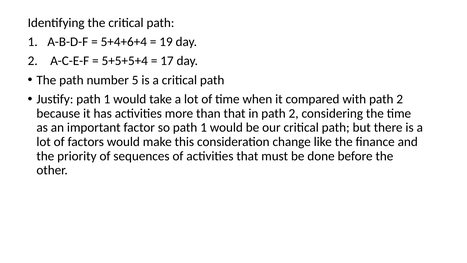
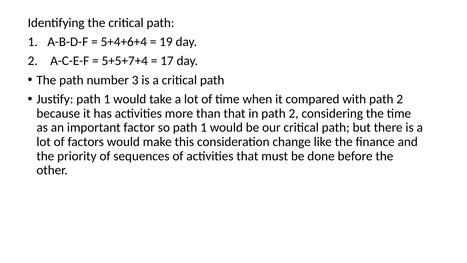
5+5+5+4: 5+5+5+4 -> 5+5+7+4 (125, 61)
5: 5 -> 3 (135, 80)
